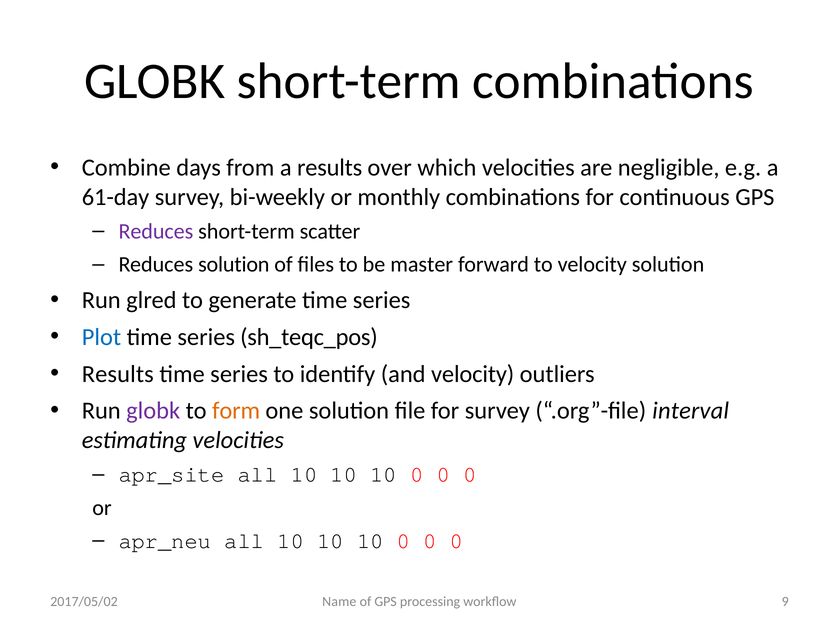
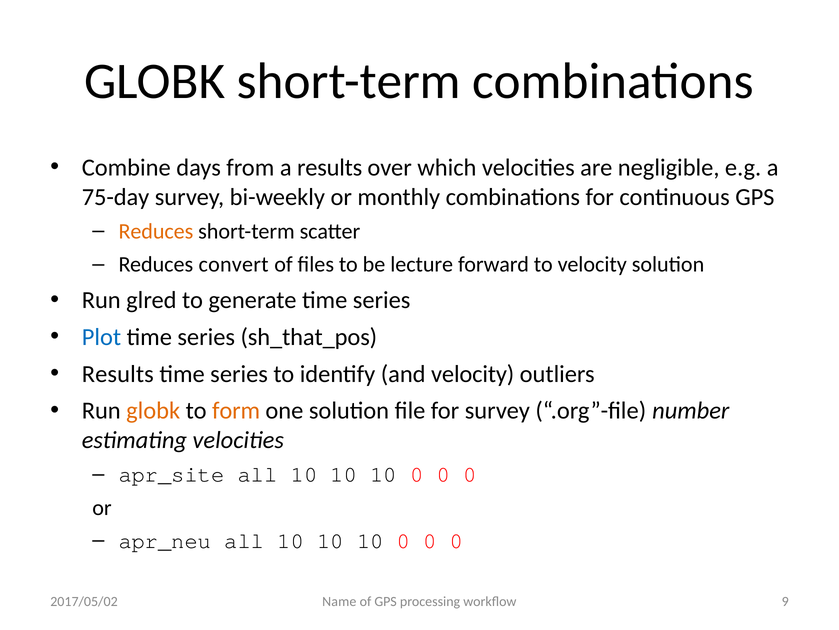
61-day: 61-day -> 75-day (116, 197)
Reduces colour: purple -> orange (156, 231)
Reduces solution: solution -> convert (234, 264)
master: master -> lecture (422, 264)
sh_teqc_pos: sh_teqc_pos -> sh_that_pos (309, 337)
globk colour: purple -> orange (153, 410)
interval: interval -> number (691, 410)
